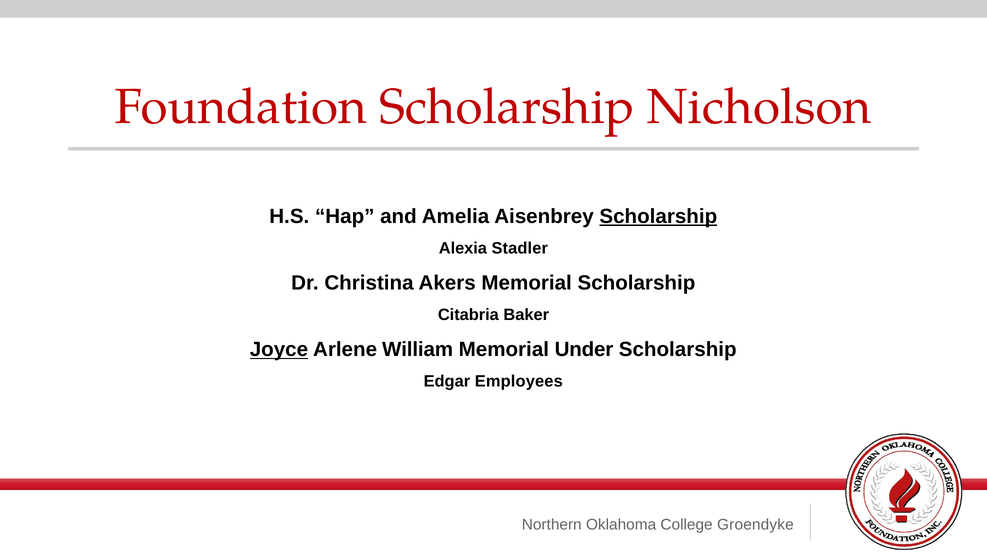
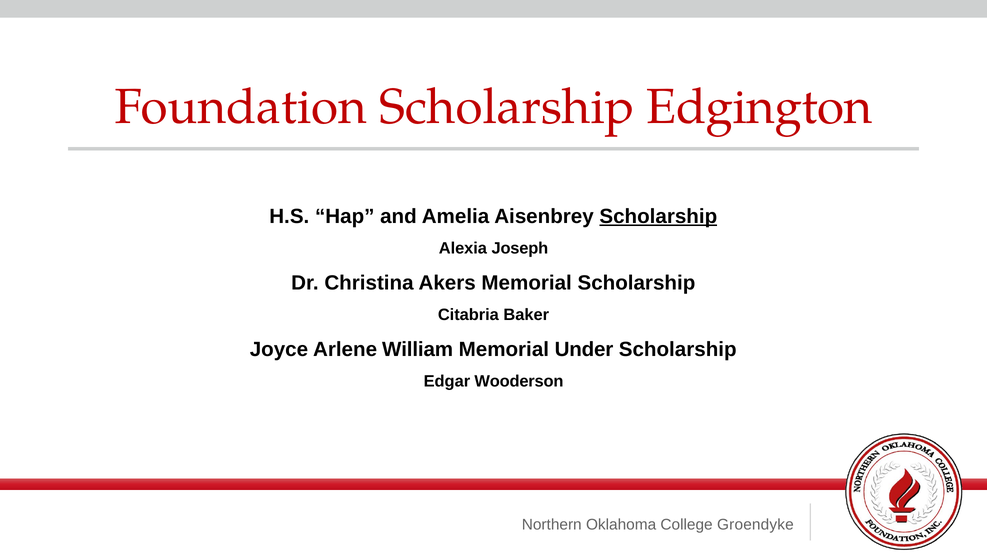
Nicholson: Nicholson -> Edgington (759, 107)
Stadler: Stadler -> Joseph (520, 248)
Joyce underline: present -> none (279, 350)
Employees: Employees -> Wooderson (519, 381)
